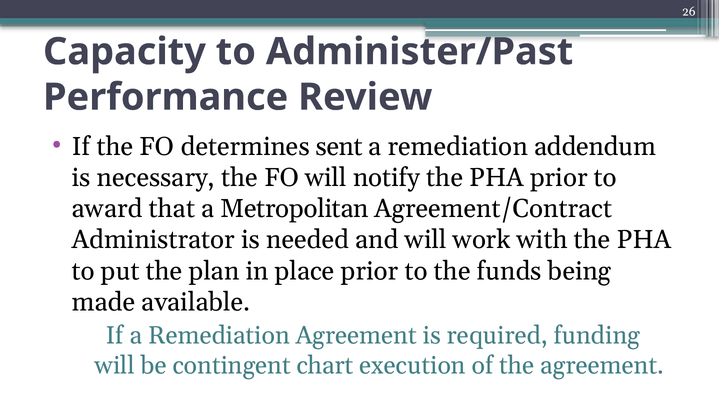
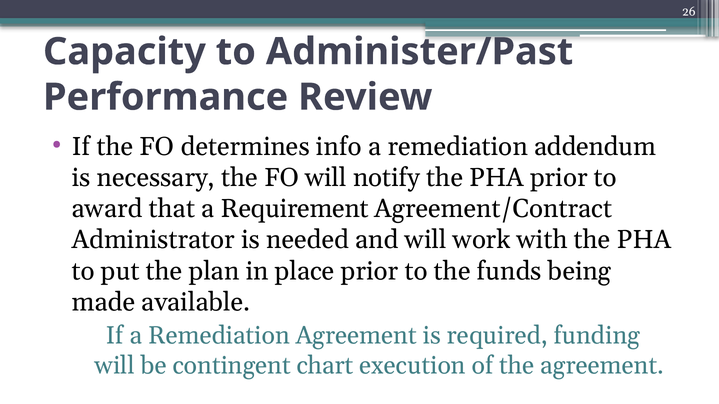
sent: sent -> info (339, 147)
Metropolitan: Metropolitan -> Requirement (295, 209)
